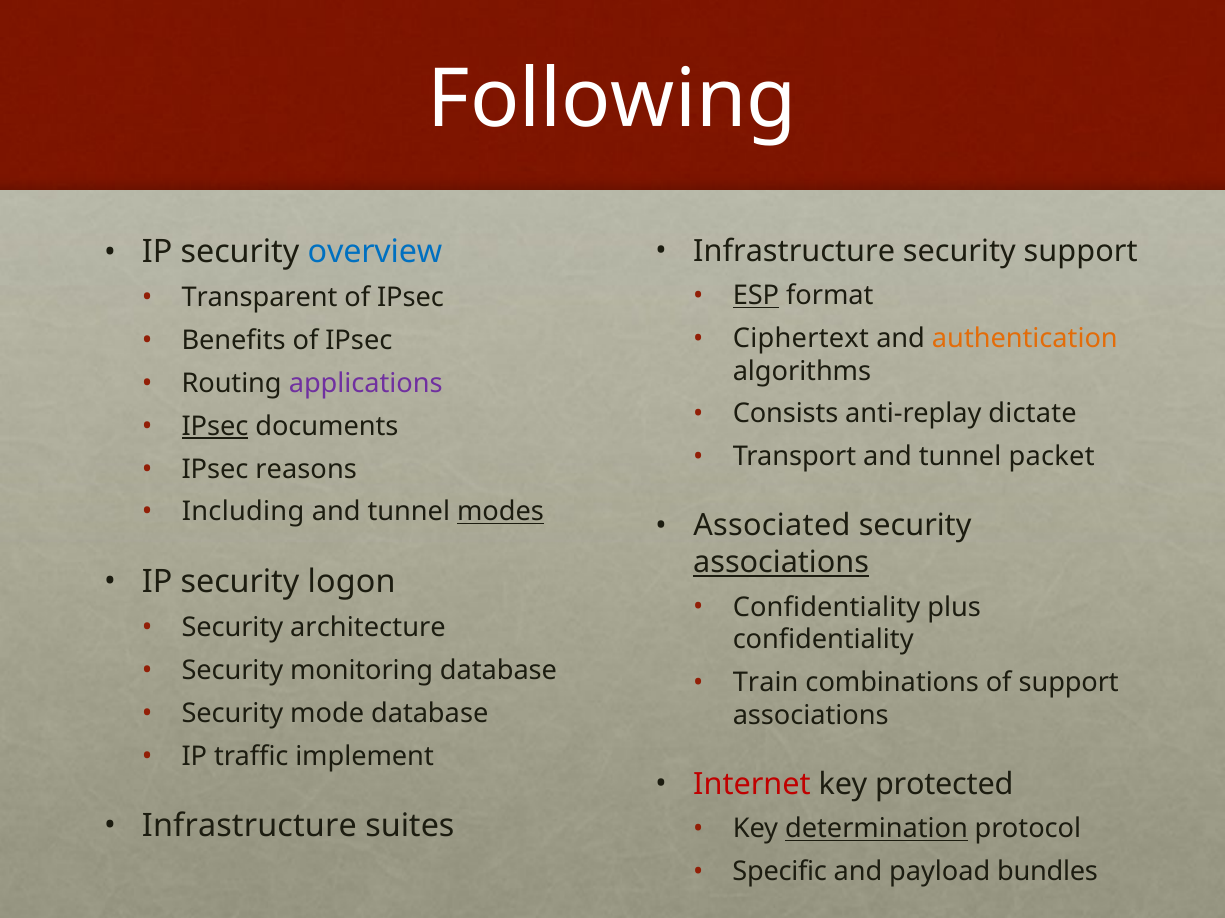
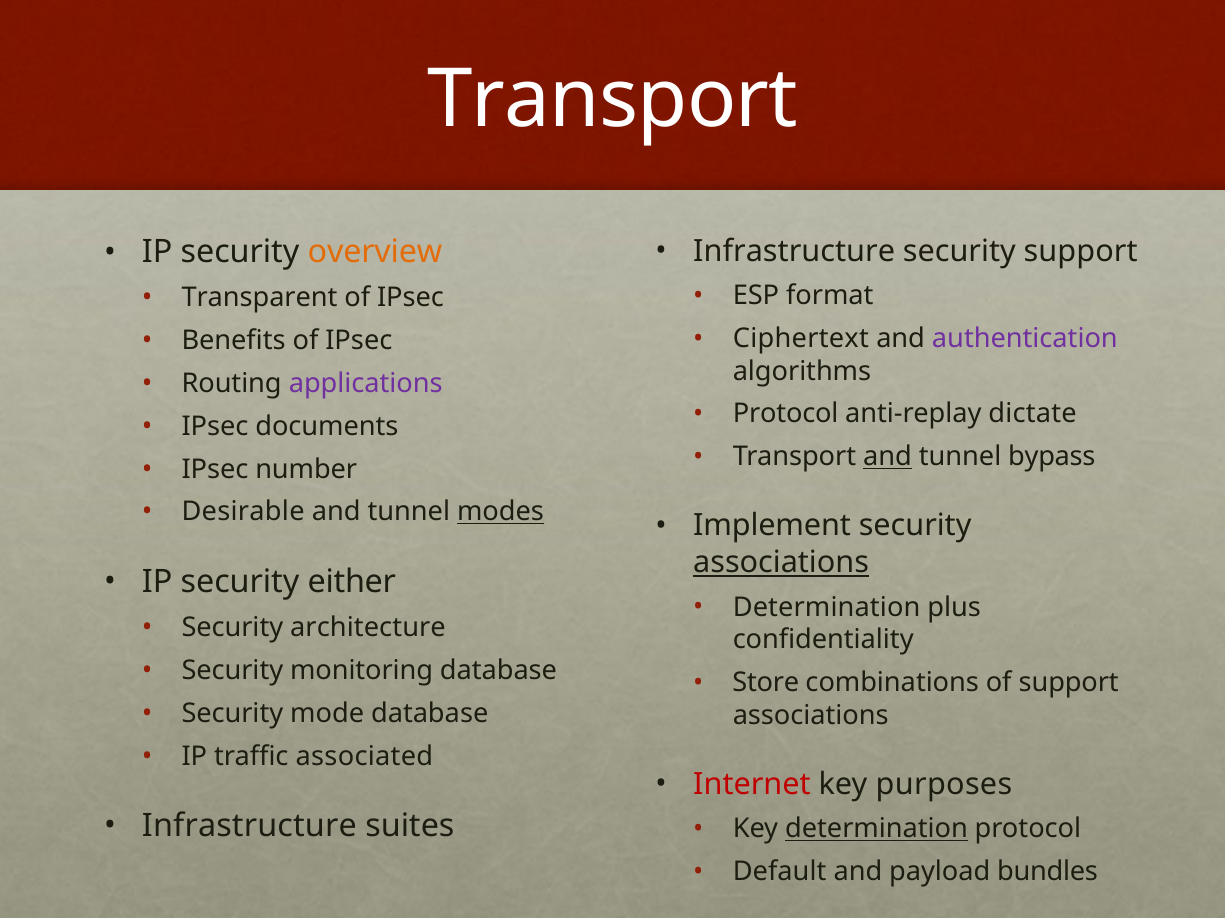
Following: Following -> Transport (613, 100)
overview colour: blue -> orange (375, 252)
ESP underline: present -> none (756, 296)
authentication colour: orange -> purple (1025, 339)
Consists: Consists -> Protocol (786, 414)
IPsec underline: present -> none (215, 427)
and underline: none -> present (887, 457)
packet: packet -> bypass (1052, 457)
reasons: reasons -> number (306, 469)
Including: Including -> Desirable (243, 512)
Associated: Associated -> Implement (772, 526)
logon: logon -> either (352, 582)
Confidentiality: Confidentiality -> Determination (827, 608)
Train: Train -> Store (766, 683)
implement: implement -> associated (364, 757)
protected: protected -> purposes (944, 785)
Specific: Specific -> Default (780, 872)
